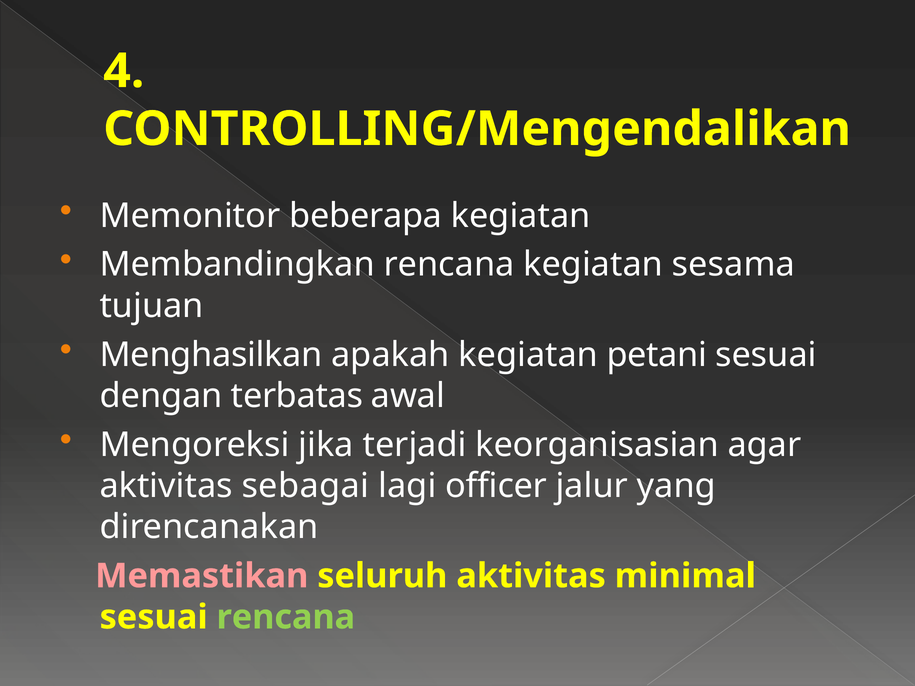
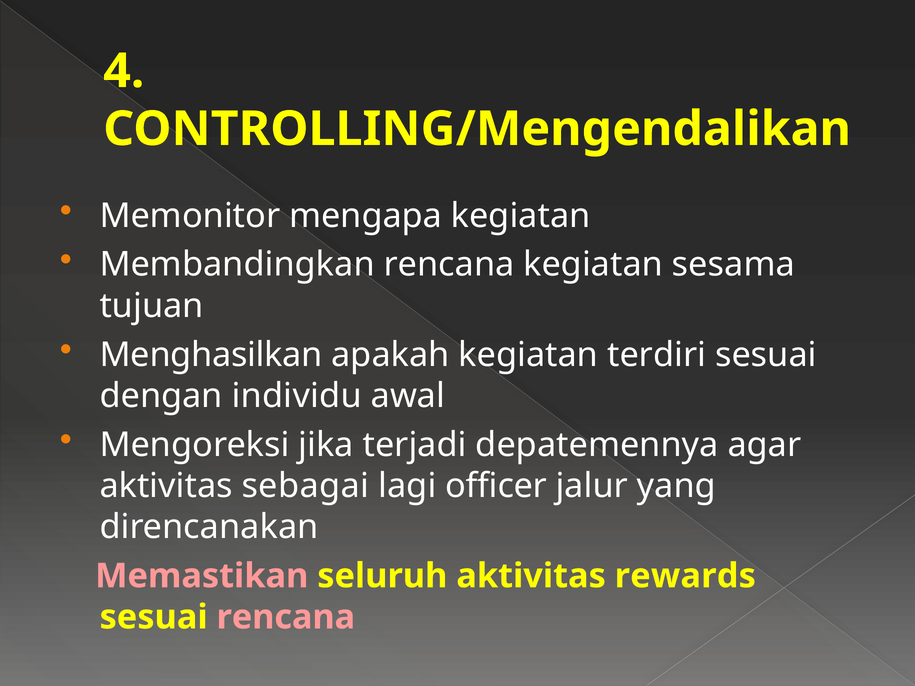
beberapa: beberapa -> mengapa (366, 216)
petani: petani -> terdiri (657, 355)
terbatas: terbatas -> individu (297, 396)
keorganisasian: keorganisasian -> depatemennya (597, 445)
minimal: minimal -> rewards (685, 576)
rencana colour: light green -> pink (286, 617)
